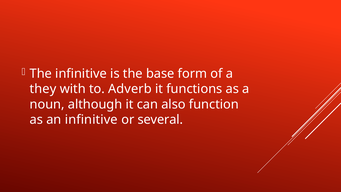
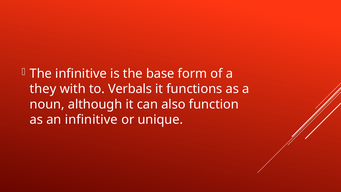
Adverb: Adverb -> Verbals (130, 89)
several: several -> unique (160, 120)
